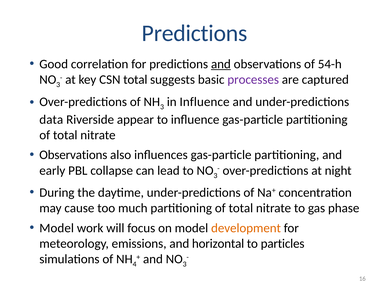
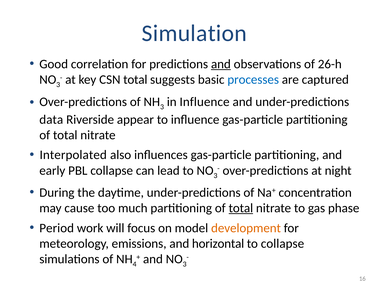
Predictions: Predictions -> Simulation (194, 33)
54-h: 54-h -> 26-h (330, 64)
processes colour: purple -> blue (253, 80)
Observations: Observations -> Interpolated (73, 155)
total underline: none -> present (241, 208)
Model: Model -> Period (57, 228)
to particles: particles -> collapse (282, 243)
